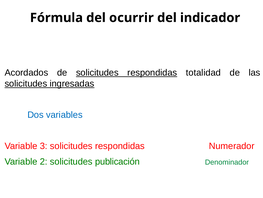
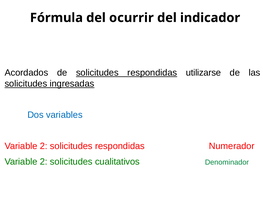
totalidad: totalidad -> utilizarse (203, 72)
3: 3 -> 2 (44, 145)
publicación: publicación -> cualitativos (117, 161)
